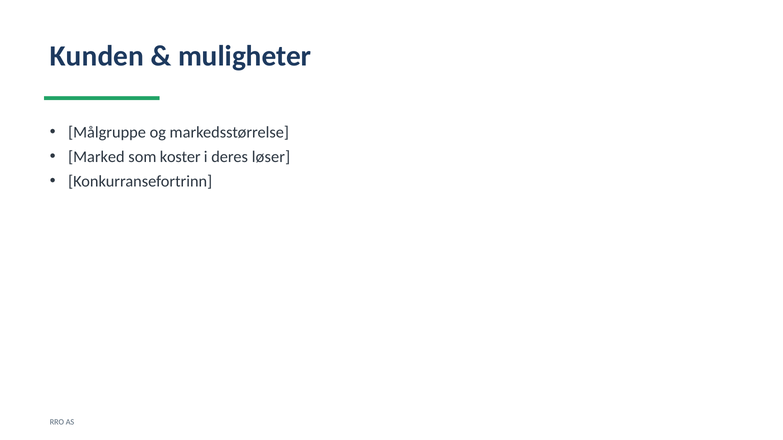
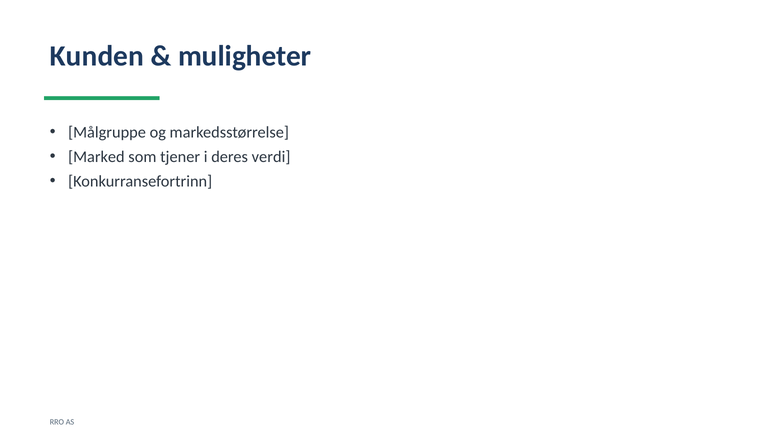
koster: koster -> tjener (180, 157)
løser: løser -> verdi (271, 157)
